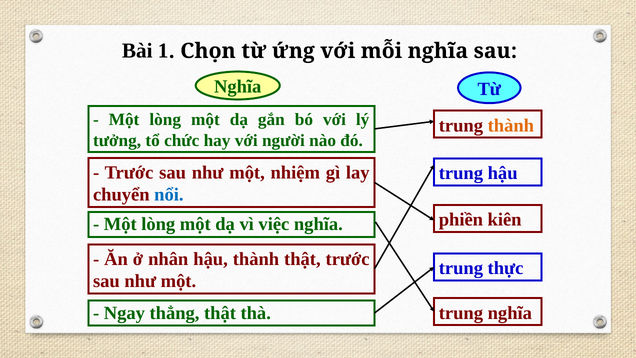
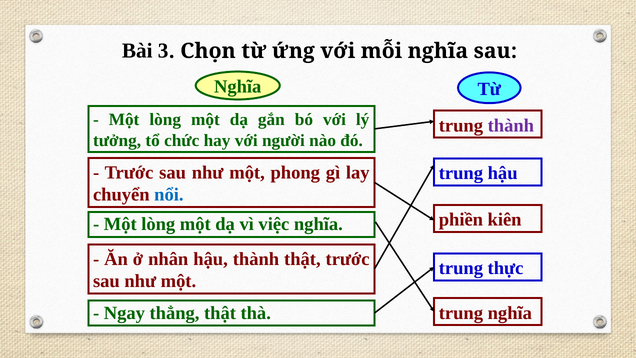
1: 1 -> 3 (163, 51)
thành colour: orange -> purple (511, 125)
nhiệm: nhiệm -> phong (295, 172)
